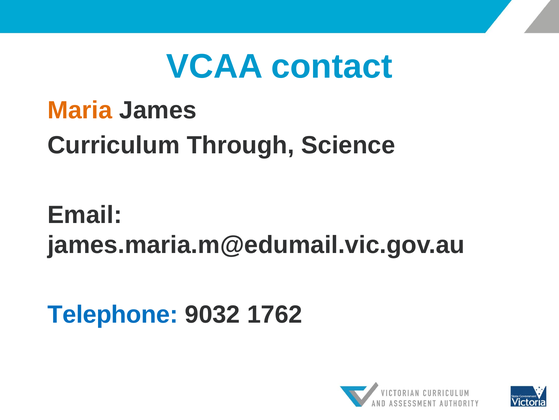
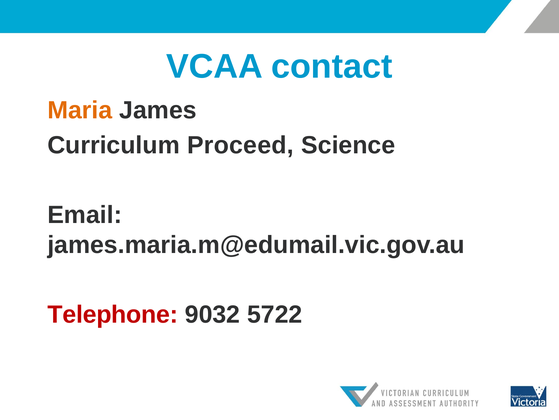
Through: Through -> Proceed (240, 145)
Telephone colour: blue -> red (113, 314)
1762: 1762 -> 5722 (275, 314)
